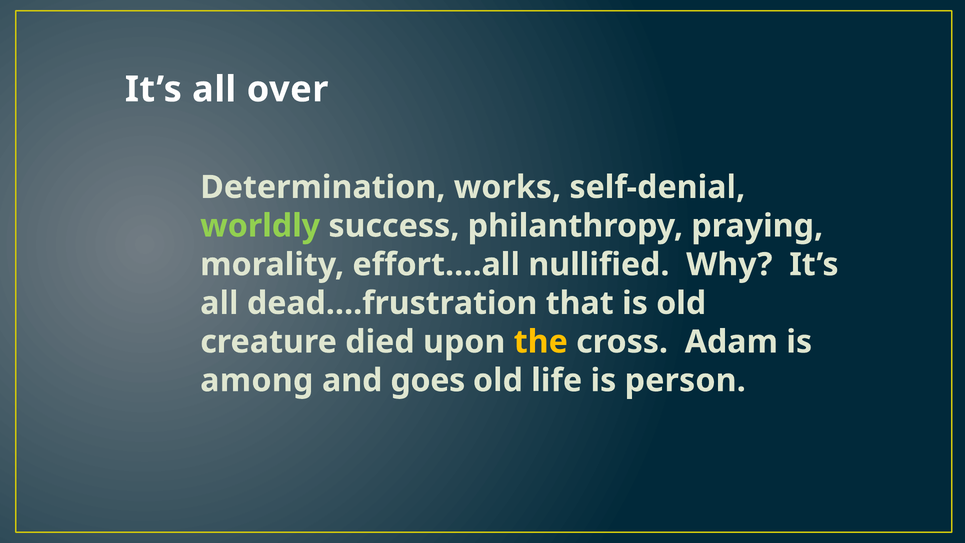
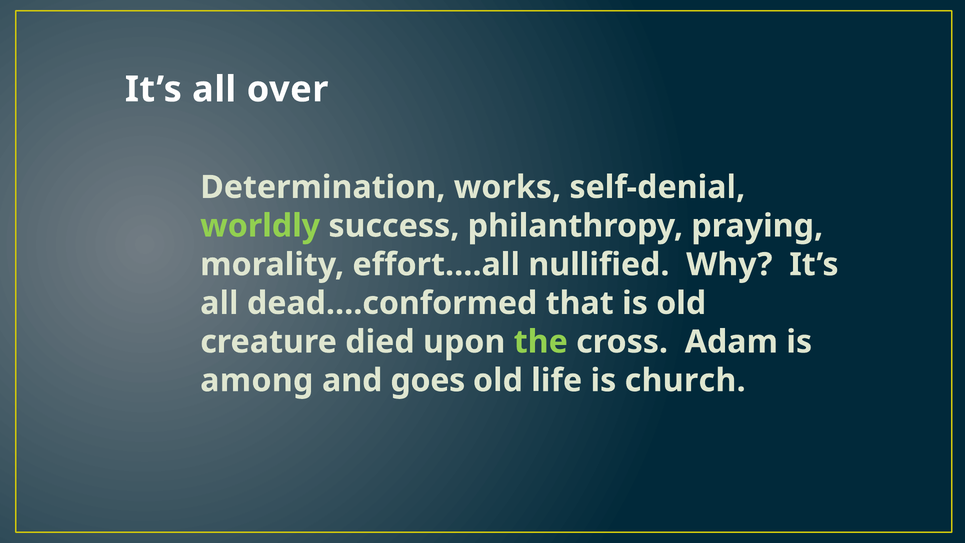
dead….frustration: dead….frustration -> dead….conformed (392, 303)
the colour: yellow -> light green (541, 342)
person: person -> church (685, 380)
